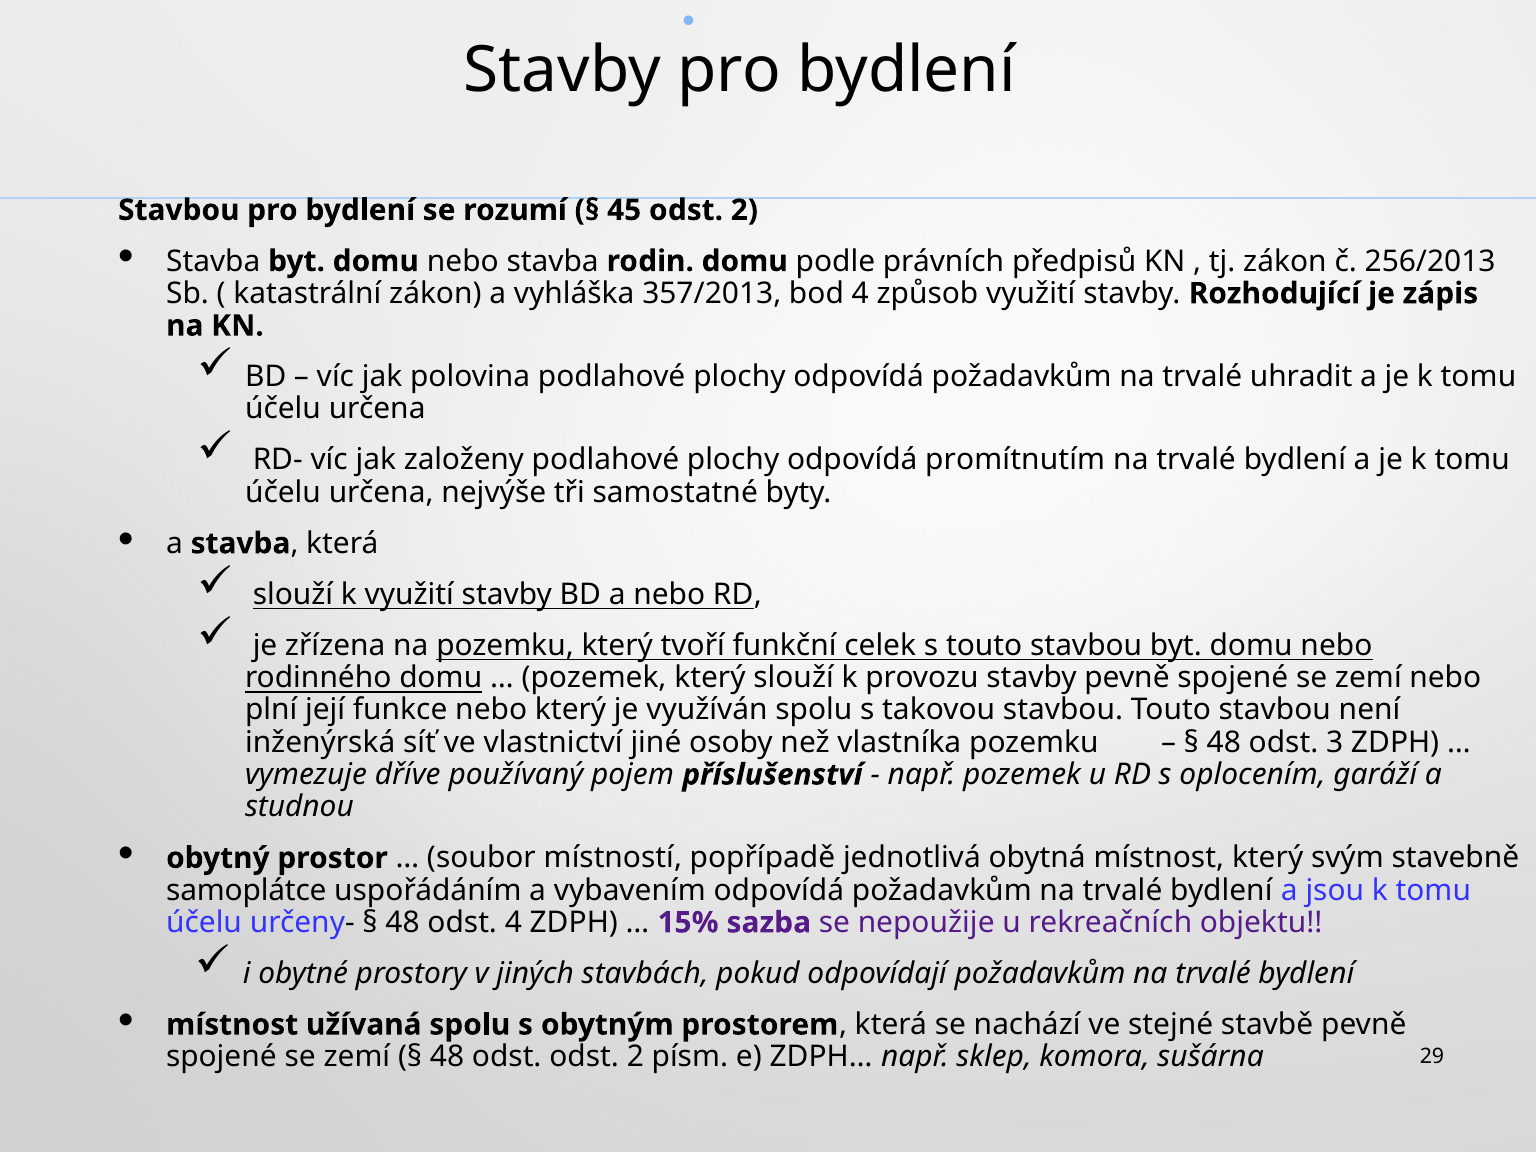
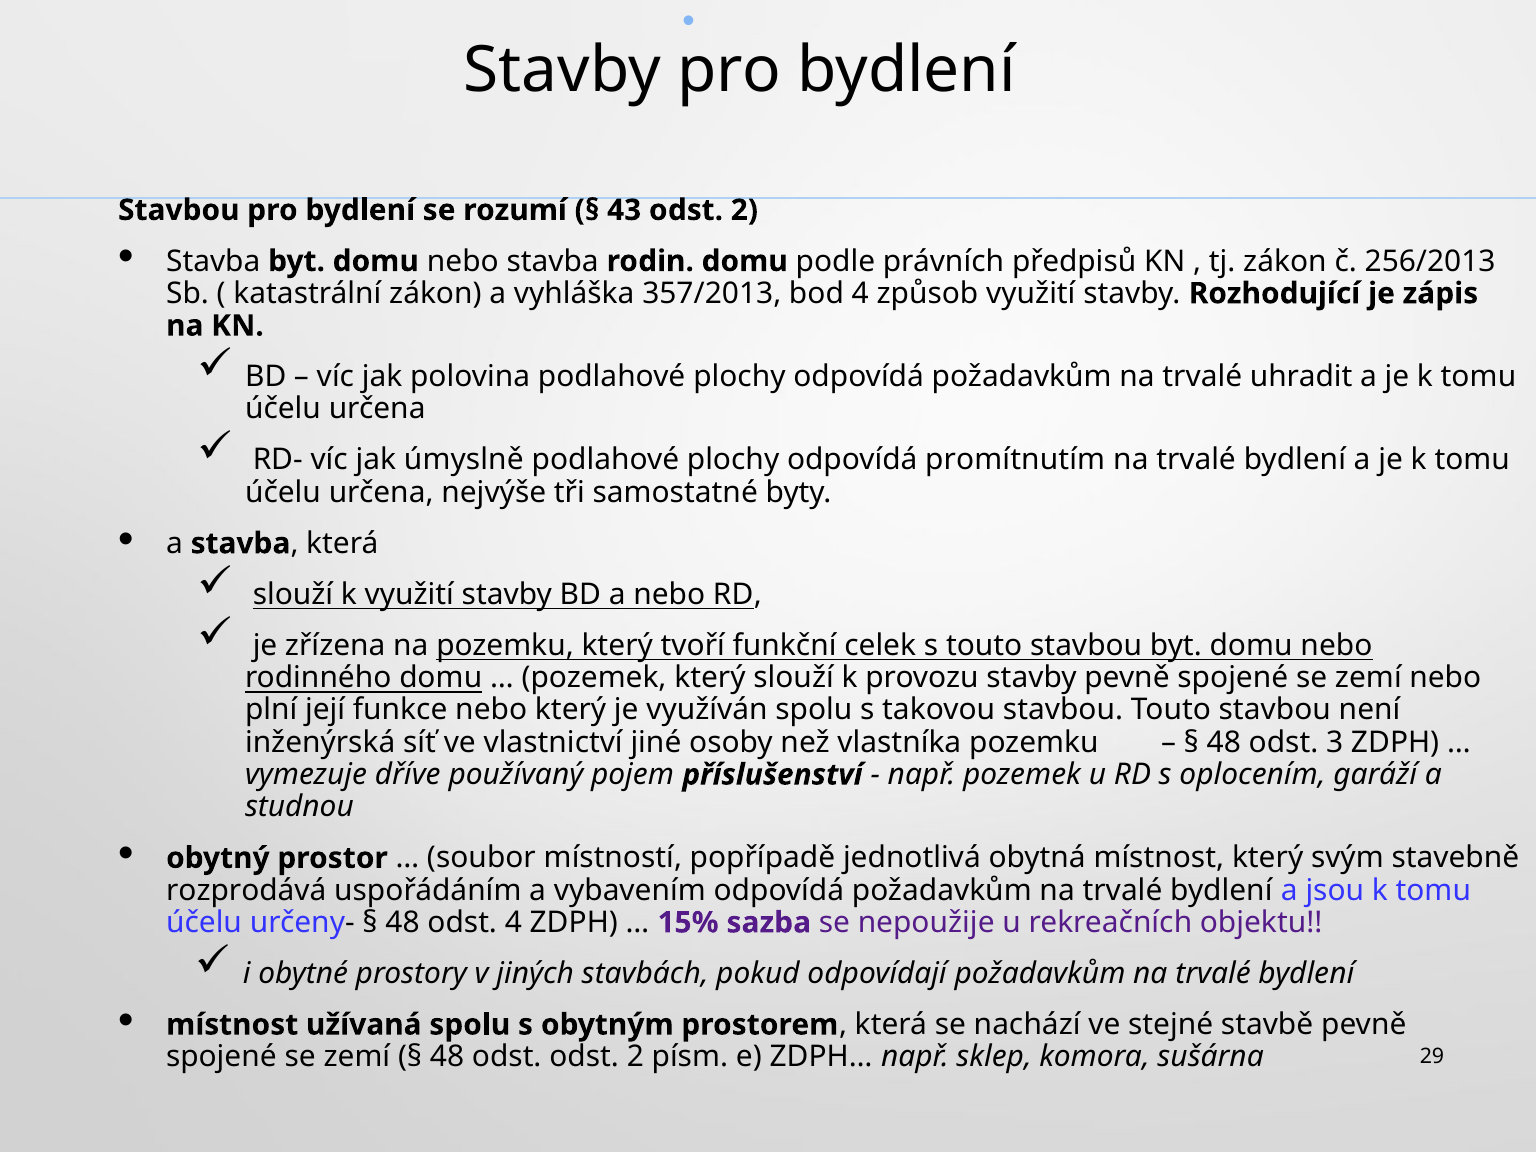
45: 45 -> 43 (624, 210)
založeny: založeny -> úmyslně (464, 460)
samoplátce: samoplátce -> rozprodává (246, 890)
